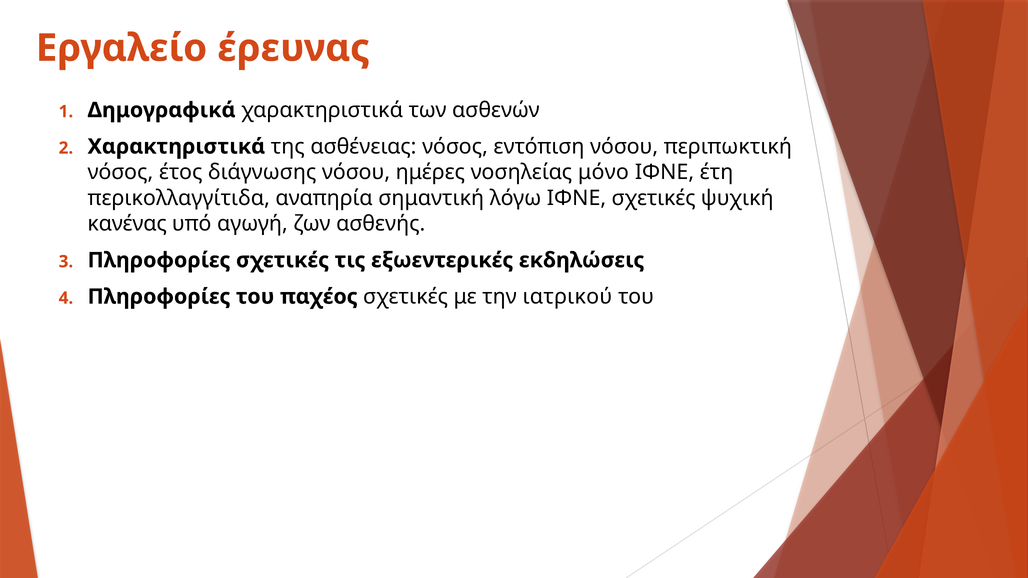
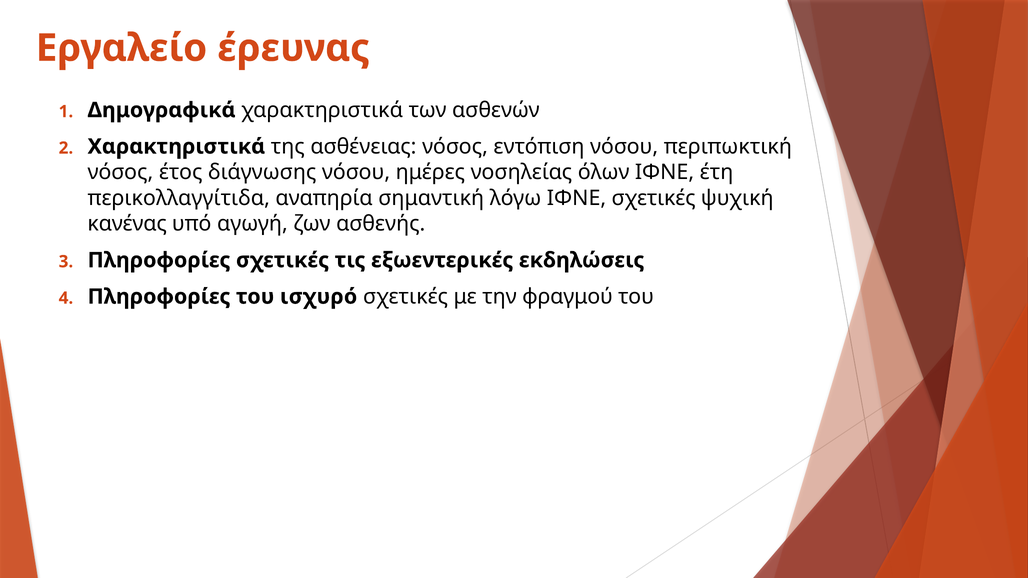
μόνο: μόνο -> όλων (604, 172)
παχέος: παχέος -> ισχυρό (319, 297)
ιατρικού: ιατρικού -> φραγμού (568, 297)
